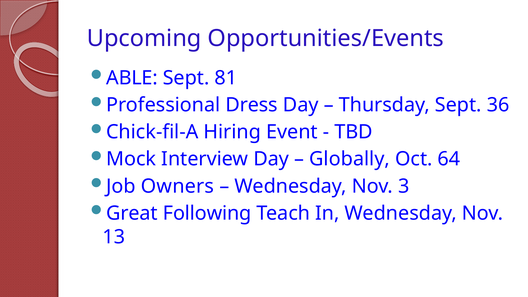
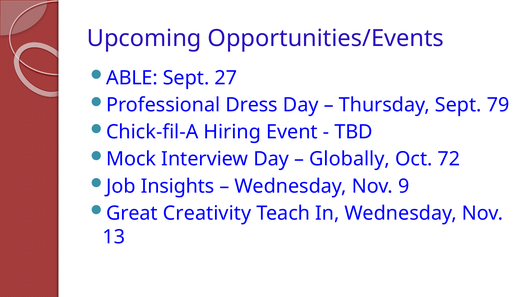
81: 81 -> 27 (226, 78)
36: 36 -> 79 (498, 105)
64: 64 -> 72 (449, 159)
Owners: Owners -> Insights (178, 186)
3: 3 -> 9 (404, 186)
Following: Following -> Creativity (207, 213)
